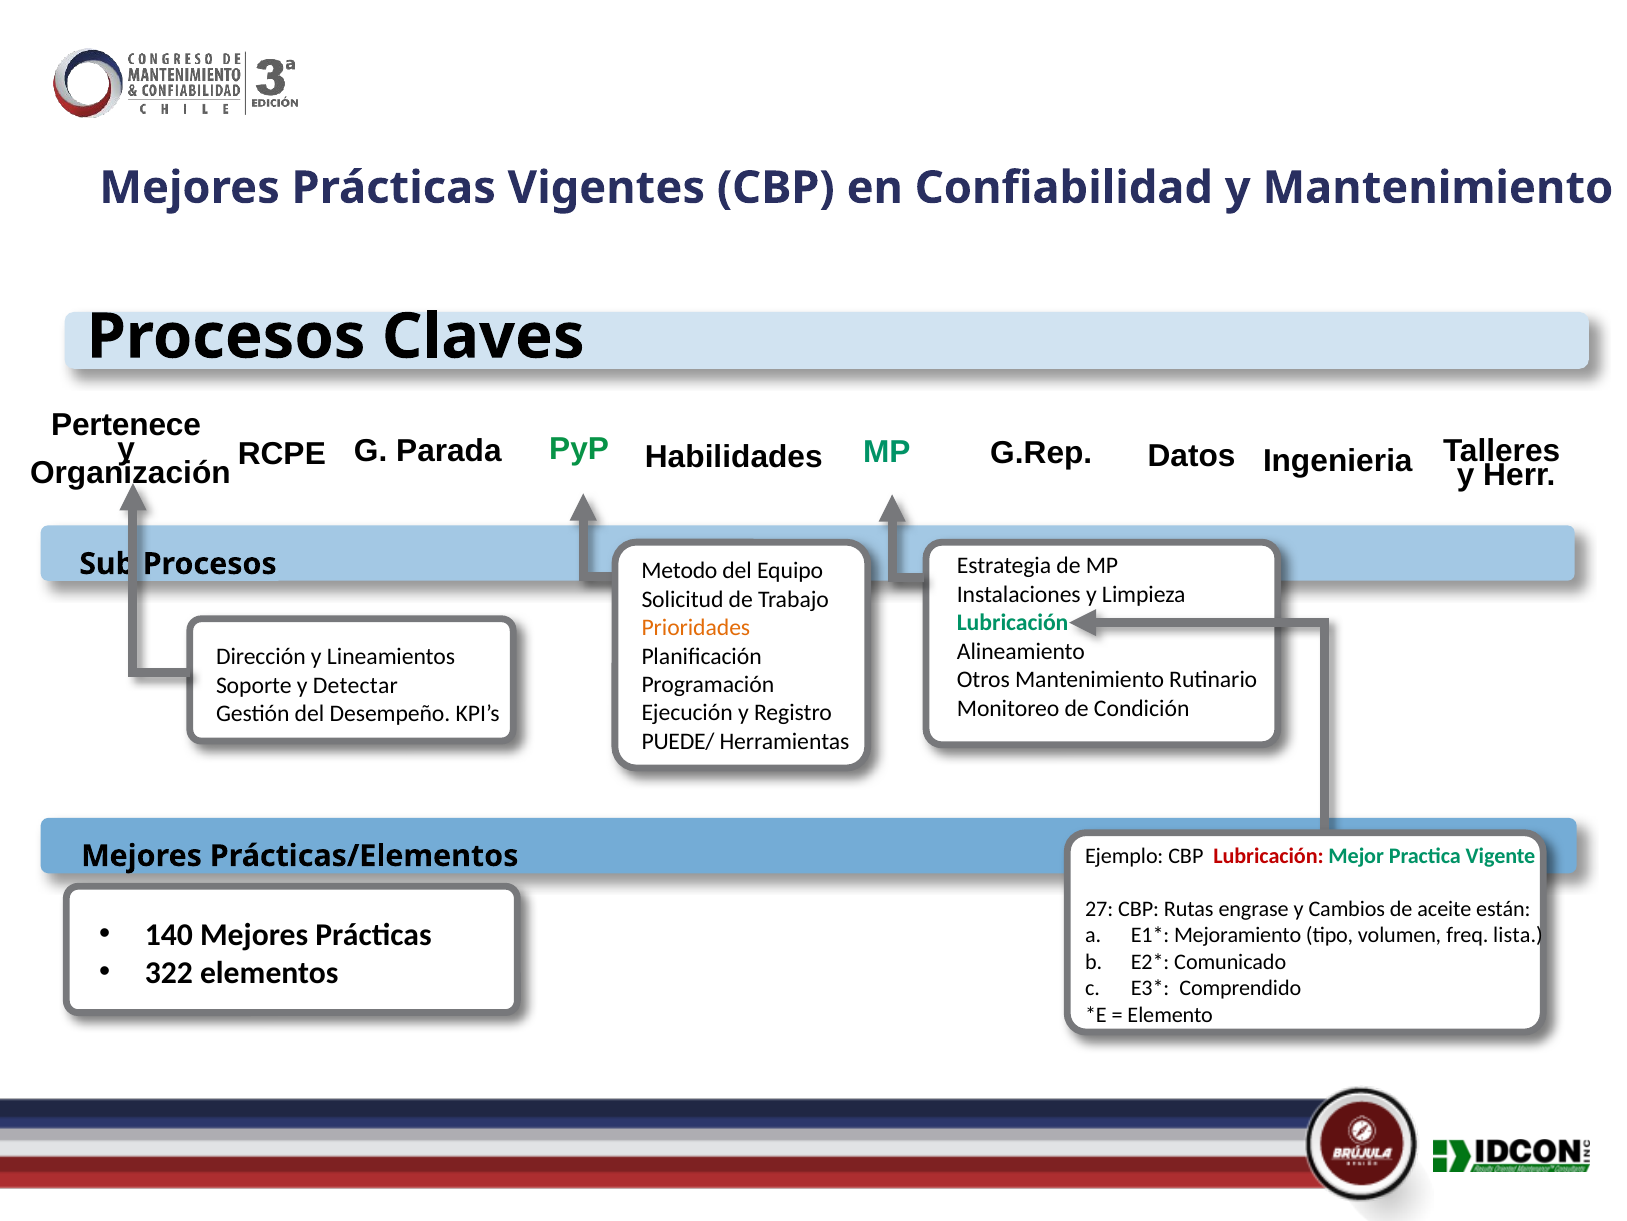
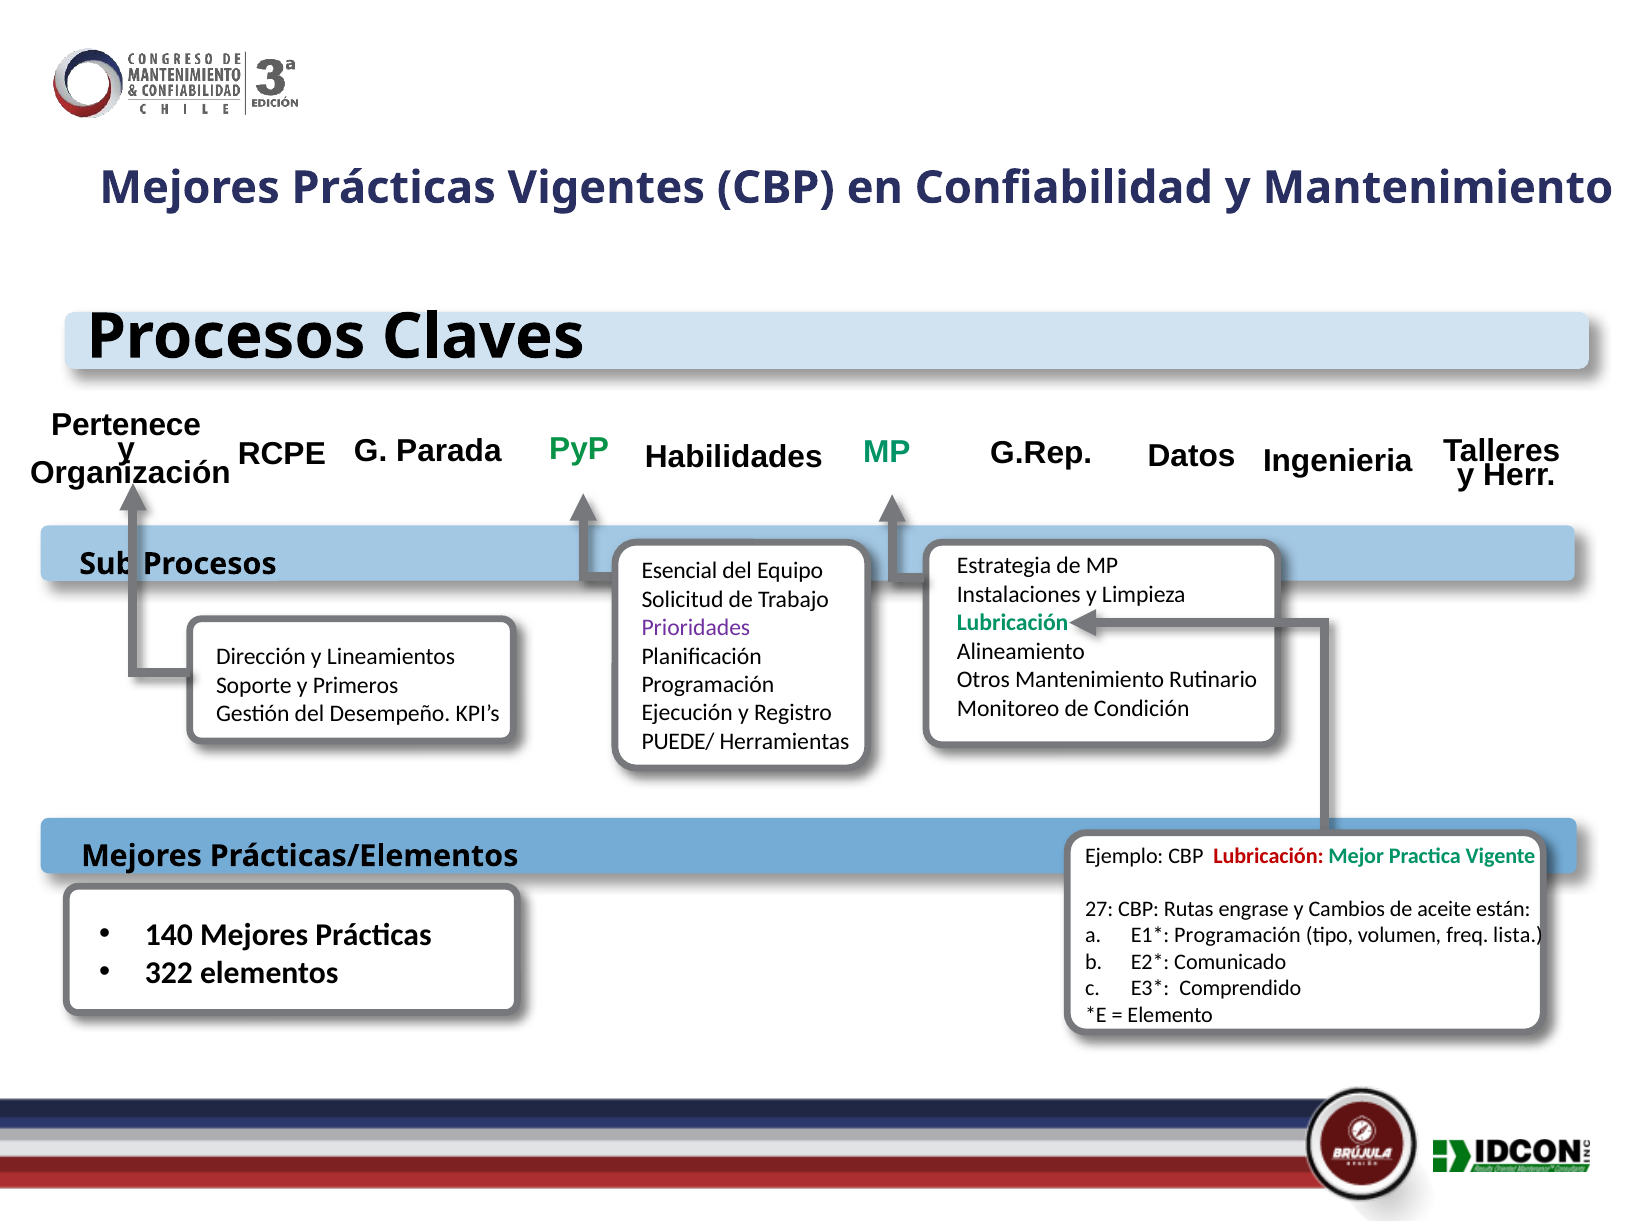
Metodo: Metodo -> Esencial (679, 571)
Prioridades colour: orange -> purple (696, 627)
Detectar: Detectar -> Primeros (356, 685)
Mejoramiento: Mejoramiento -> Programación (1238, 935)
